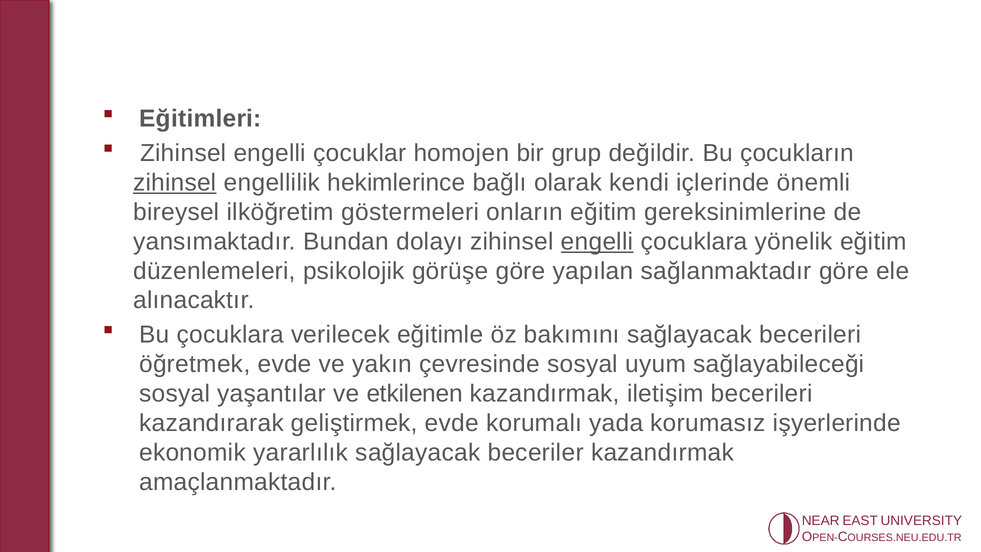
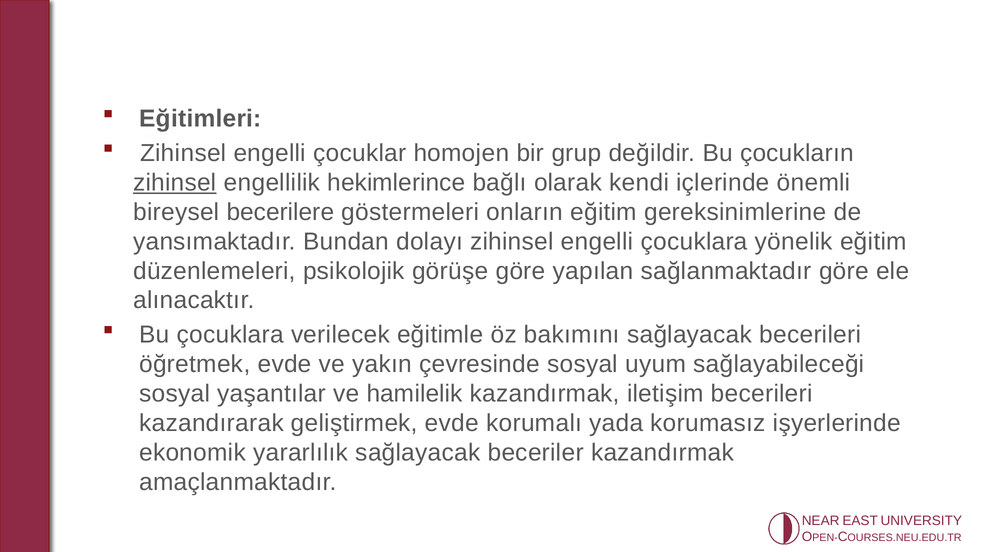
ilköğretim: ilköğretim -> becerilere (280, 212)
engelli underline: present -> none (597, 241)
etkilenen: etkilenen -> hamilelik (415, 393)
